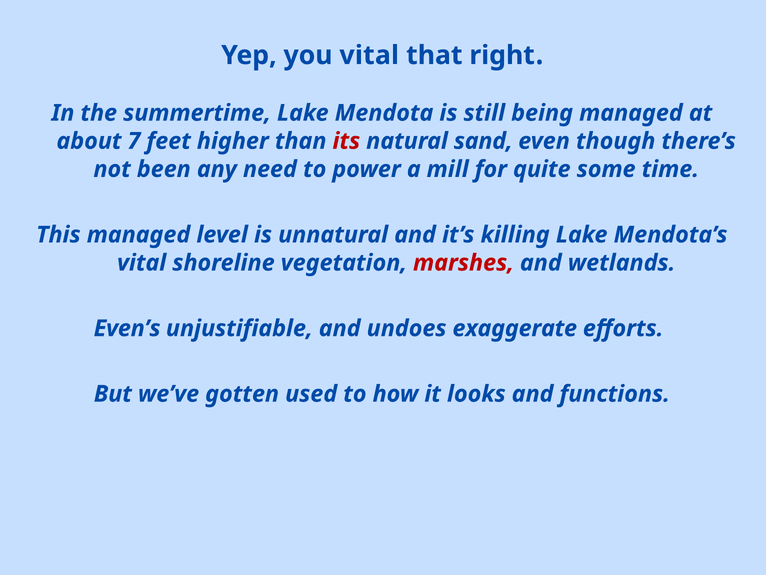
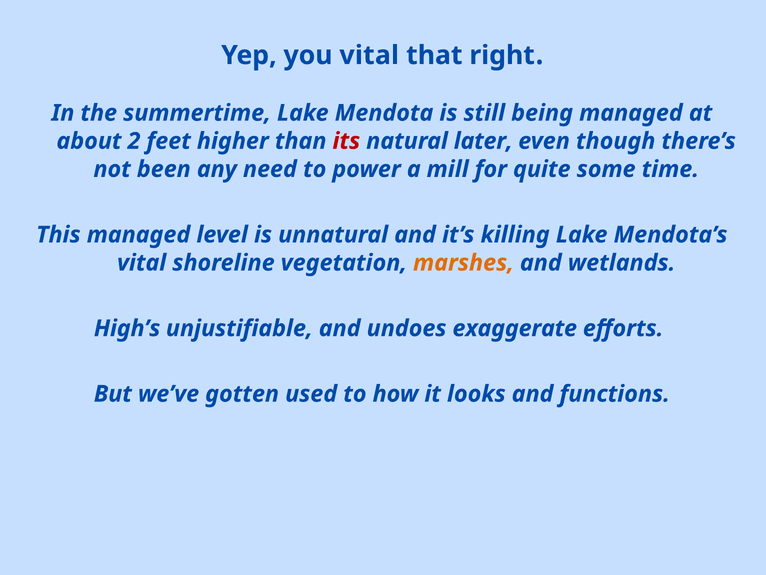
7: 7 -> 2 (134, 141)
sand: sand -> later (483, 141)
marshes colour: red -> orange (463, 263)
Even’s: Even’s -> High’s (127, 328)
